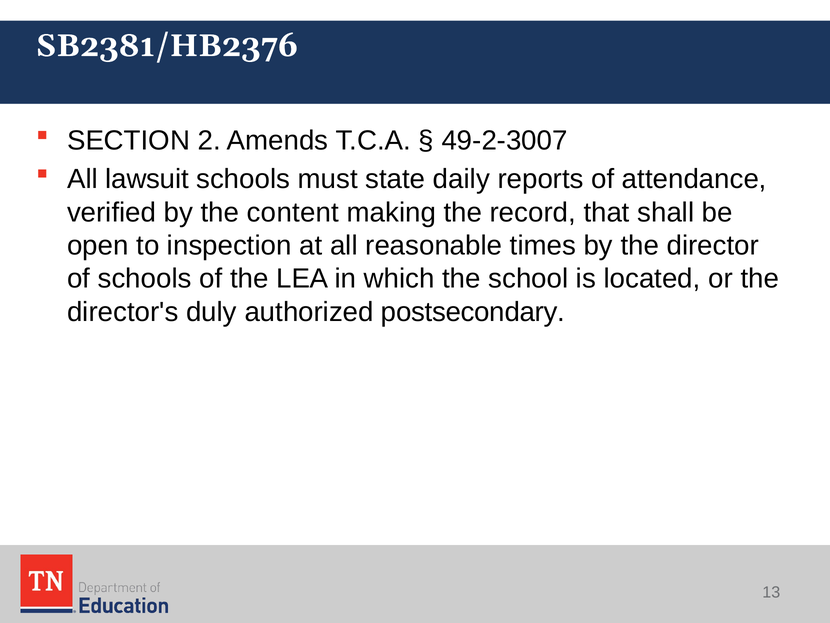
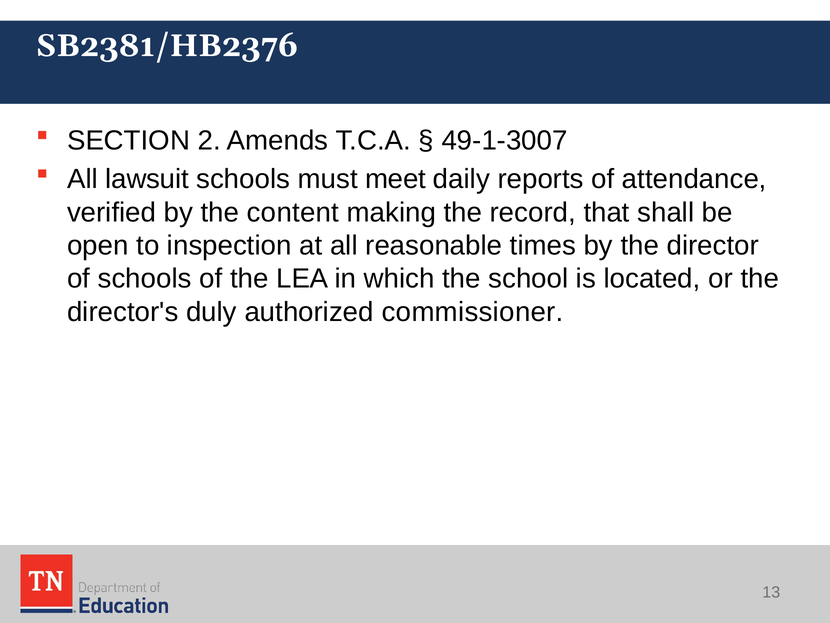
49-2-3007: 49-2-3007 -> 49-1-3007 (505, 140)
state: state -> meet (395, 179)
postsecondary: postsecondary -> commissioner (473, 312)
